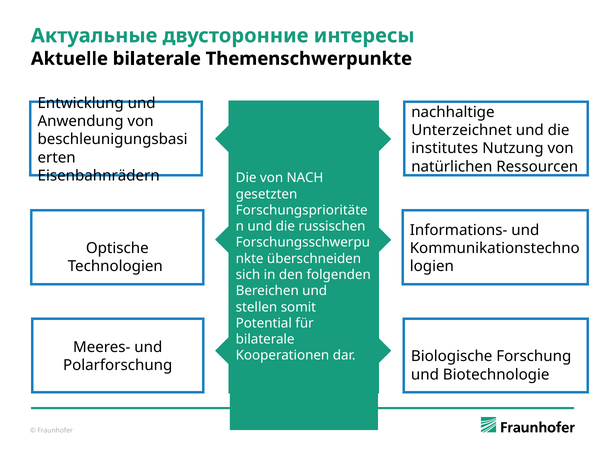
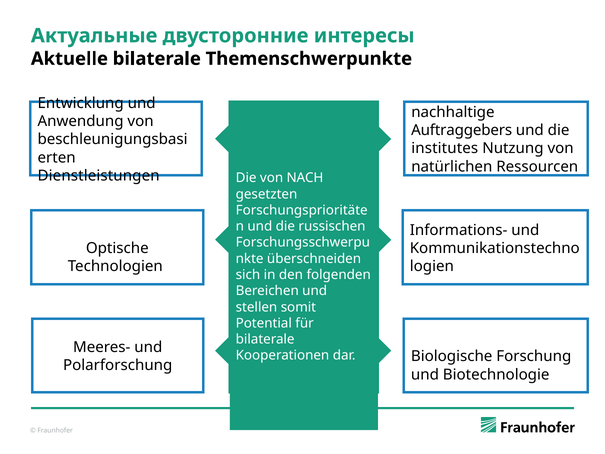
Unterzeichnet: Unterzeichnet -> Auftraggebers (462, 130)
Eisenbahnrädern: Eisenbahnrädern -> Dienstleistungen (99, 176)
